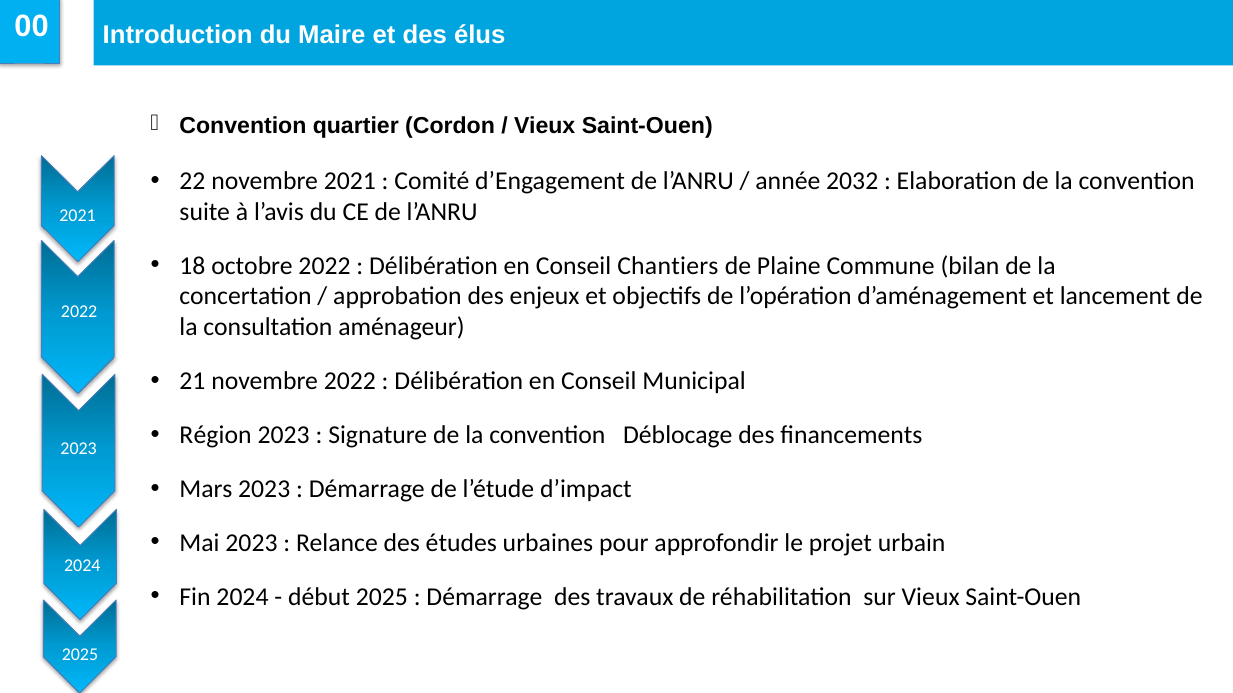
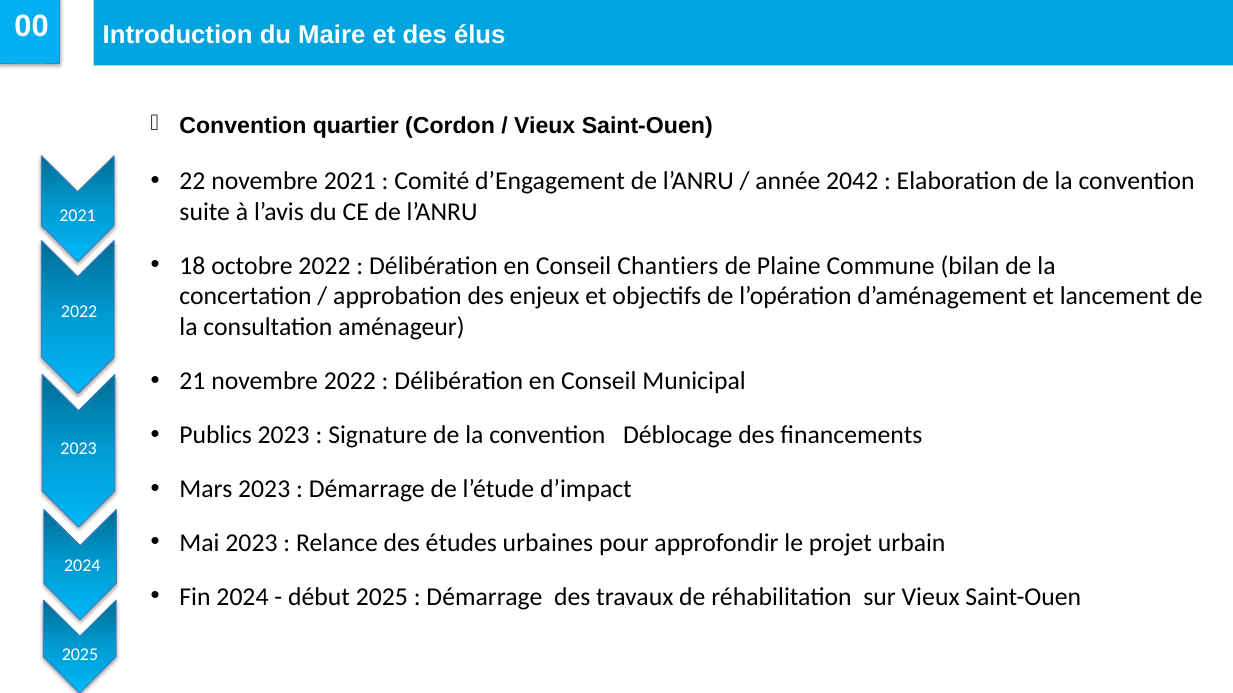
2032: 2032 -> 2042 (852, 181)
Région: Région -> Publics (216, 436)
